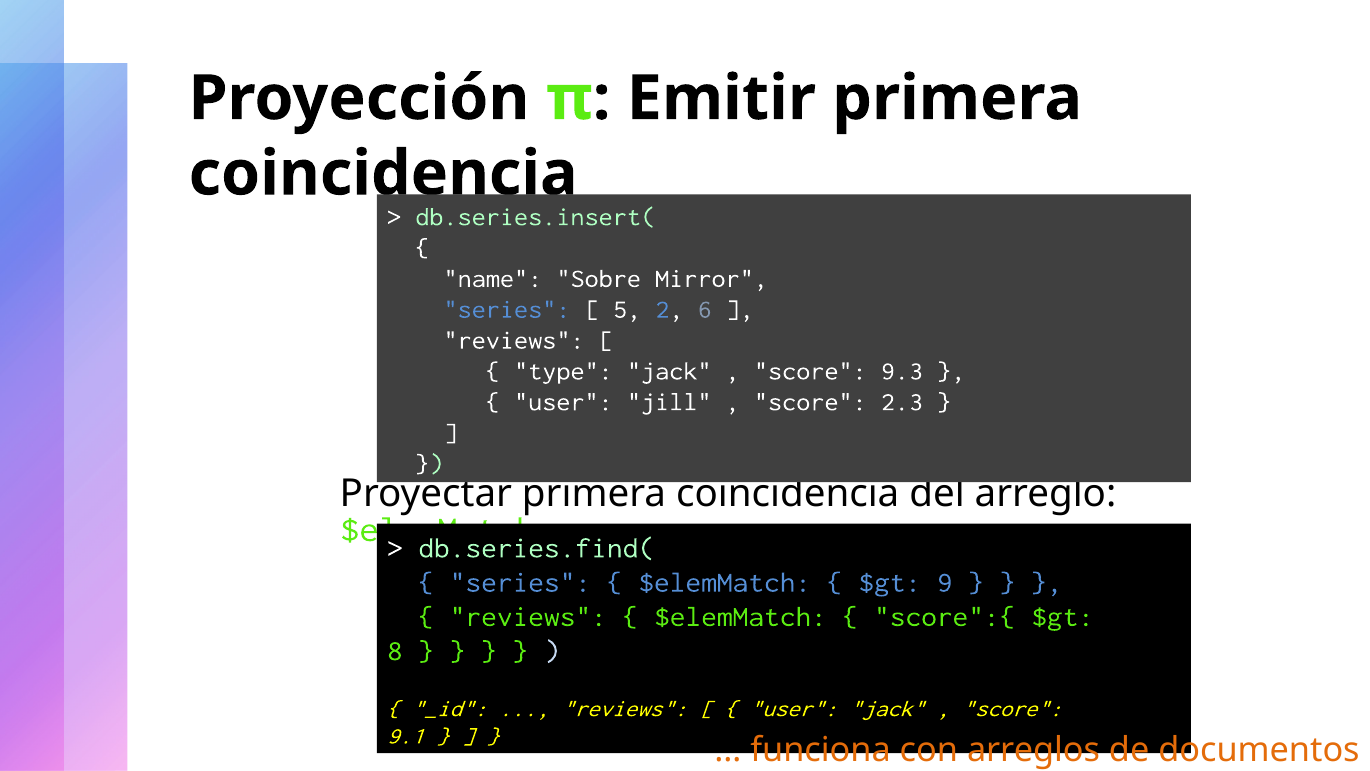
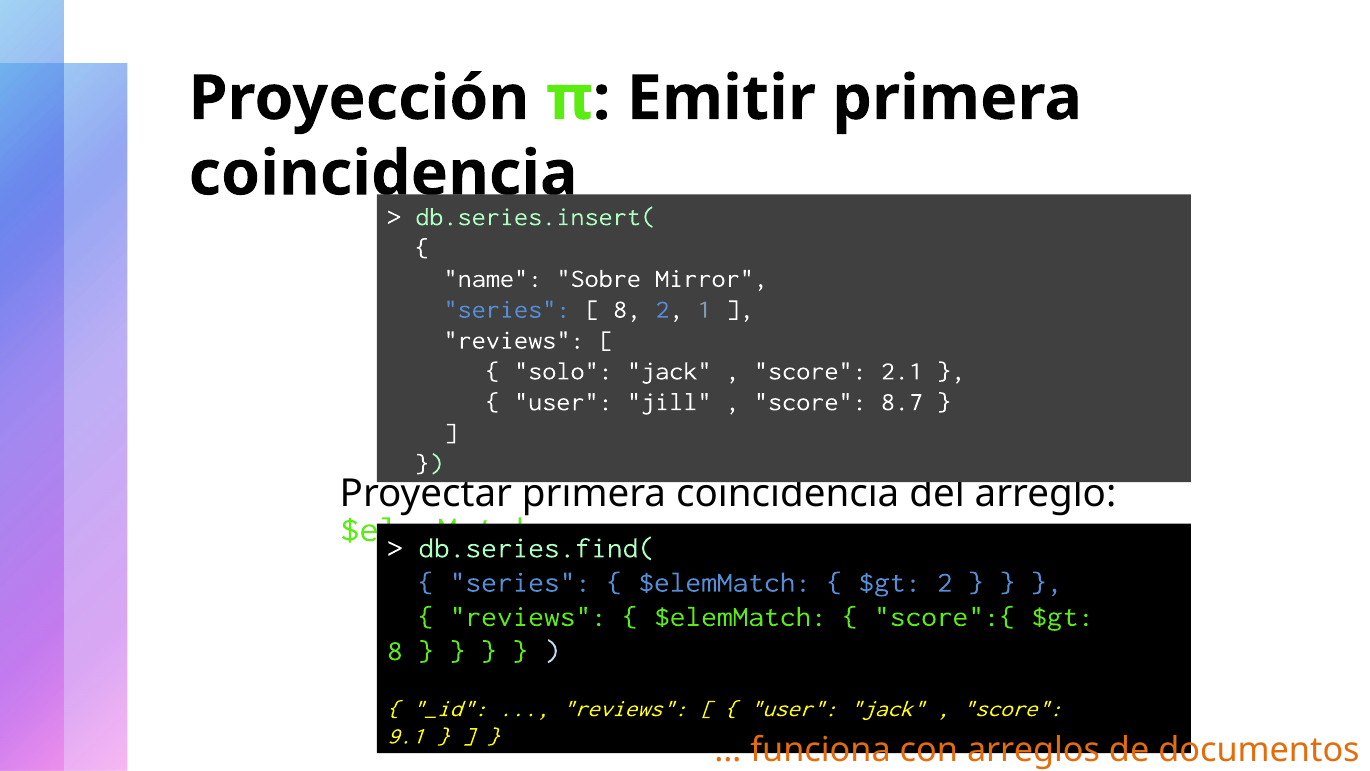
5: 5 -> 8 (627, 309)
6: 6 -> 1 (705, 309)
type: type -> solo (563, 371)
9.3: 9.3 -> 2.1 (902, 371)
2.3: 2.3 -> 8.7 (902, 402)
$gt 9: 9 -> 2 (945, 582)
